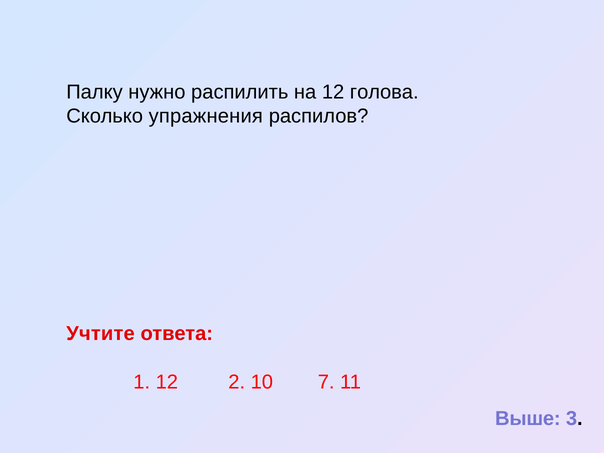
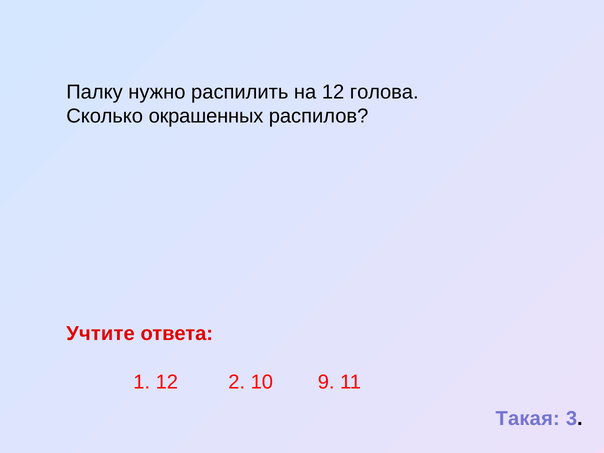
упражнения: упражнения -> окрашенных (206, 116)
7: 7 -> 9 (326, 382)
Выше: Выше -> Такая (528, 419)
